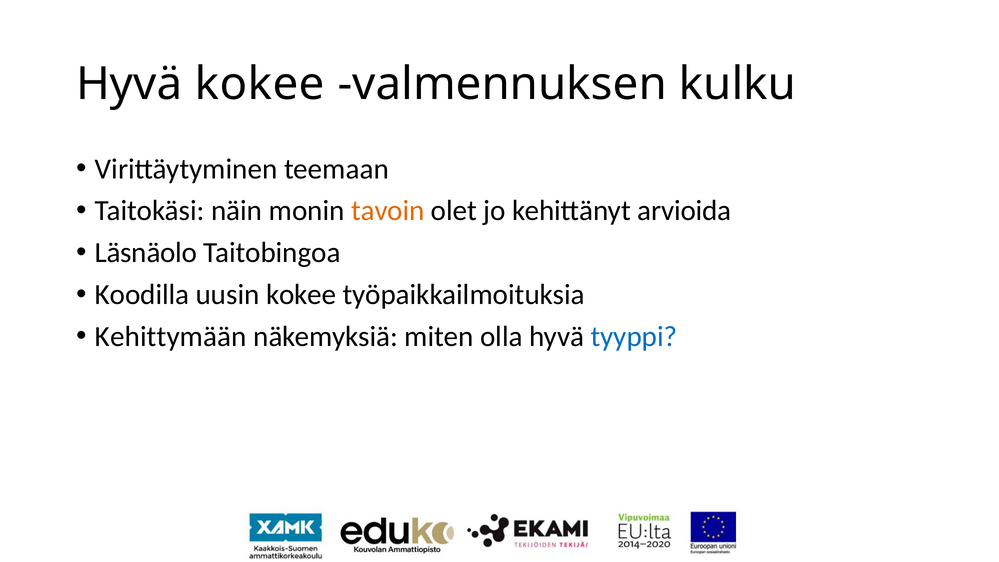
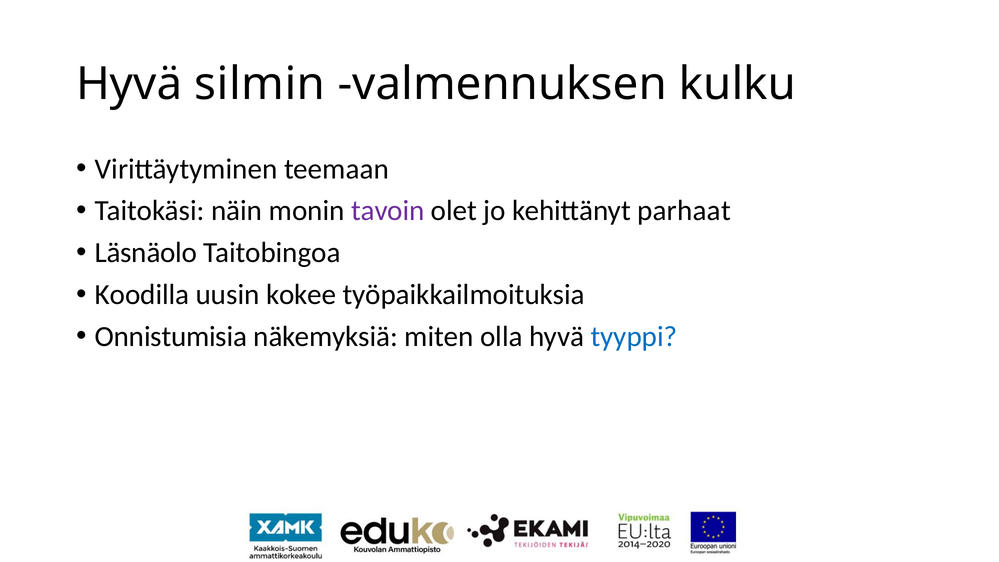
Hyvä kokee: kokee -> silmin (260, 84)
tavoin colour: orange -> purple (388, 211)
arvioida: arvioida -> parhaat (684, 211)
Kehittymään: Kehittymään -> Onnistumisia (171, 336)
